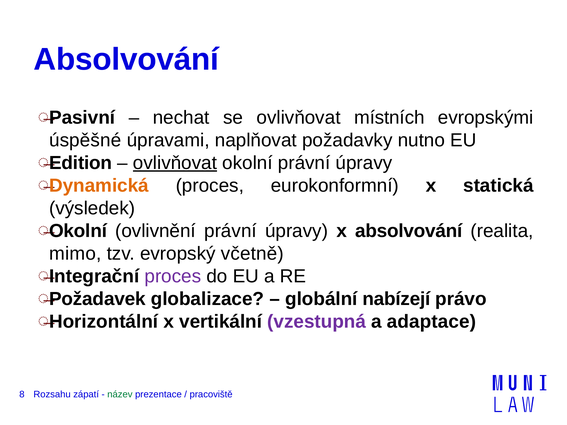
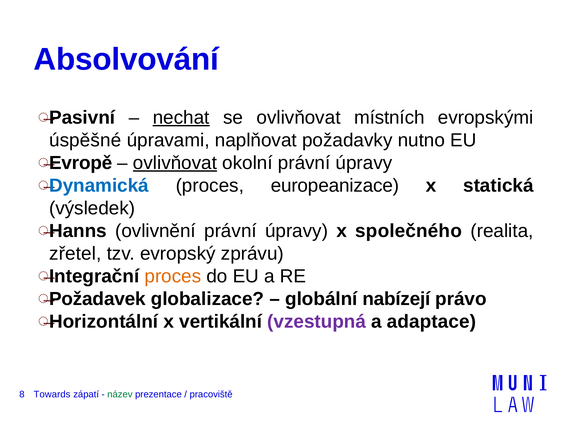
nechat underline: none -> present (181, 118)
Edition: Edition -> Evropě (81, 163)
Dynamická colour: orange -> blue (99, 186)
eurokonformní: eurokonformní -> europeanizace (335, 186)
Okolní: Okolní -> Hanns (78, 231)
x absolvování: absolvování -> společného (409, 231)
mimo: mimo -> zřetel (75, 254)
včetně: včetně -> zprávu (252, 254)
proces colour: purple -> orange (173, 276)
Rozsahu: Rozsahu -> Towards (52, 395)
